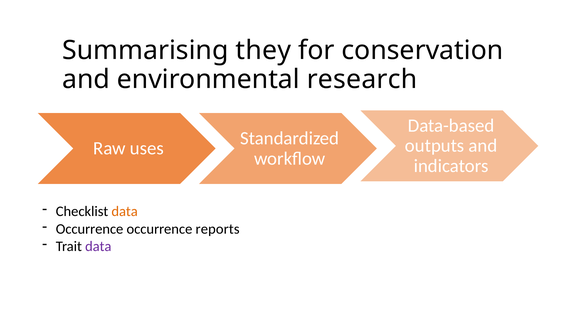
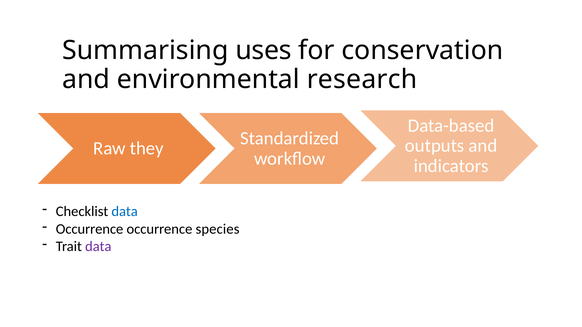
they: they -> uses (263, 51)
uses: uses -> they (147, 148)
data colour: orange -> blue (125, 212)
reports: reports -> species (218, 229)
